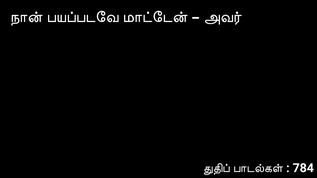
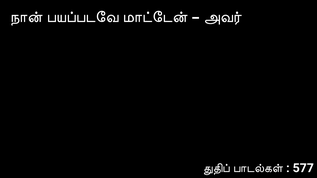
784: 784 -> 577 (303, 168)
